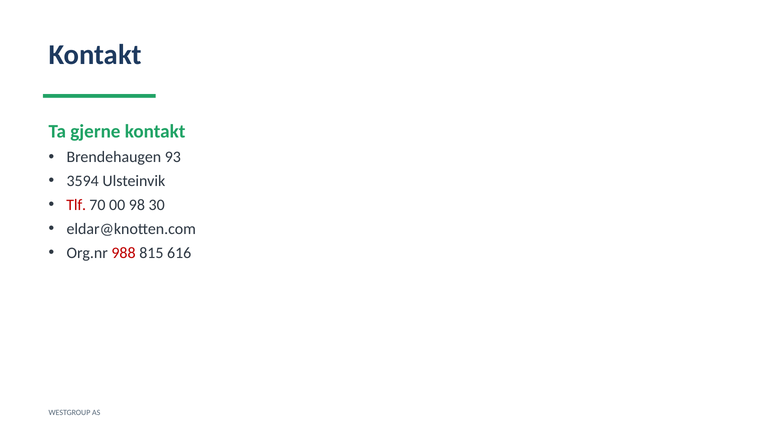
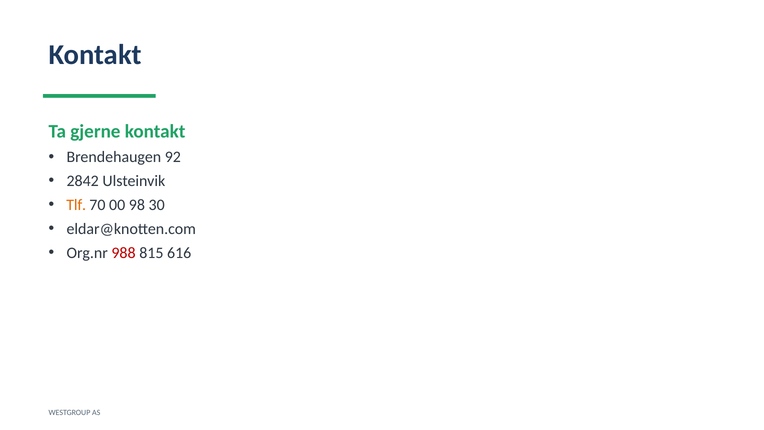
93: 93 -> 92 (173, 157)
3594: 3594 -> 2842 (83, 181)
Tlf colour: red -> orange (76, 205)
